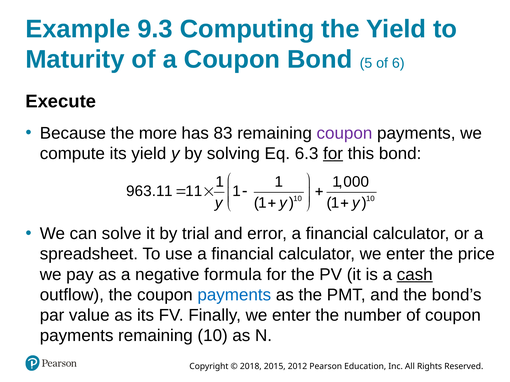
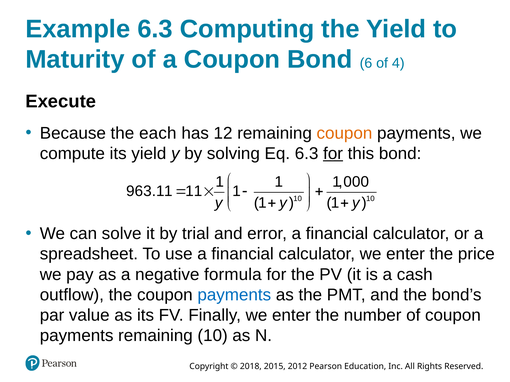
Example 9.3: 9.3 -> 6.3 (155, 29)
5: 5 -> 6 (366, 63)
6: 6 -> 4 (398, 63)
more: more -> each (158, 133)
83: 83 -> 12 (223, 133)
coupon colour: purple -> orange (344, 133)
cash underline: present -> none (415, 275)
